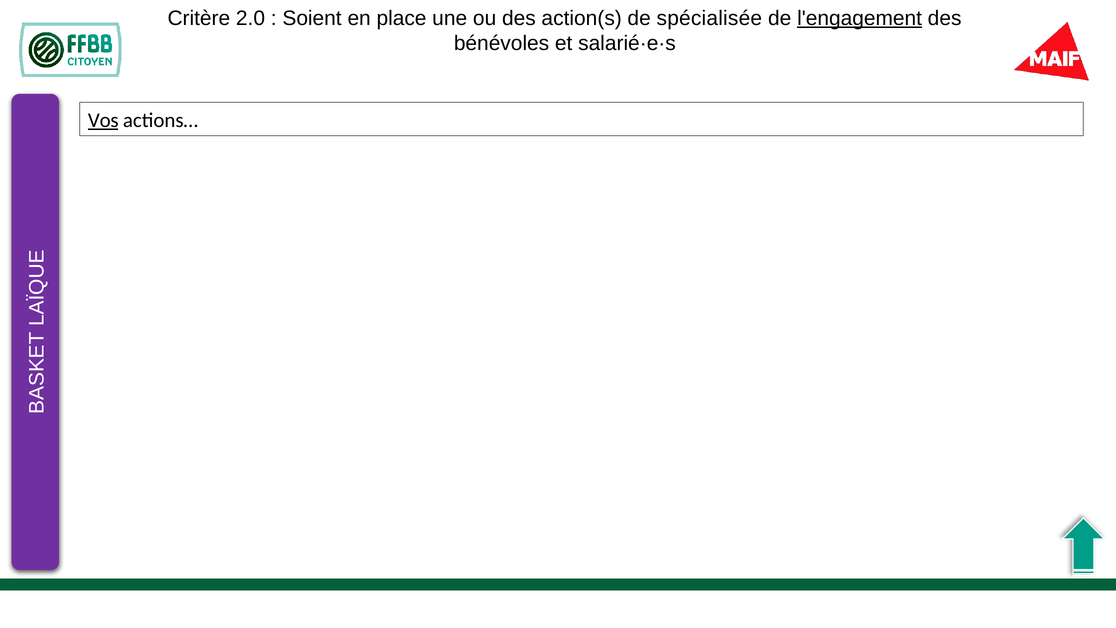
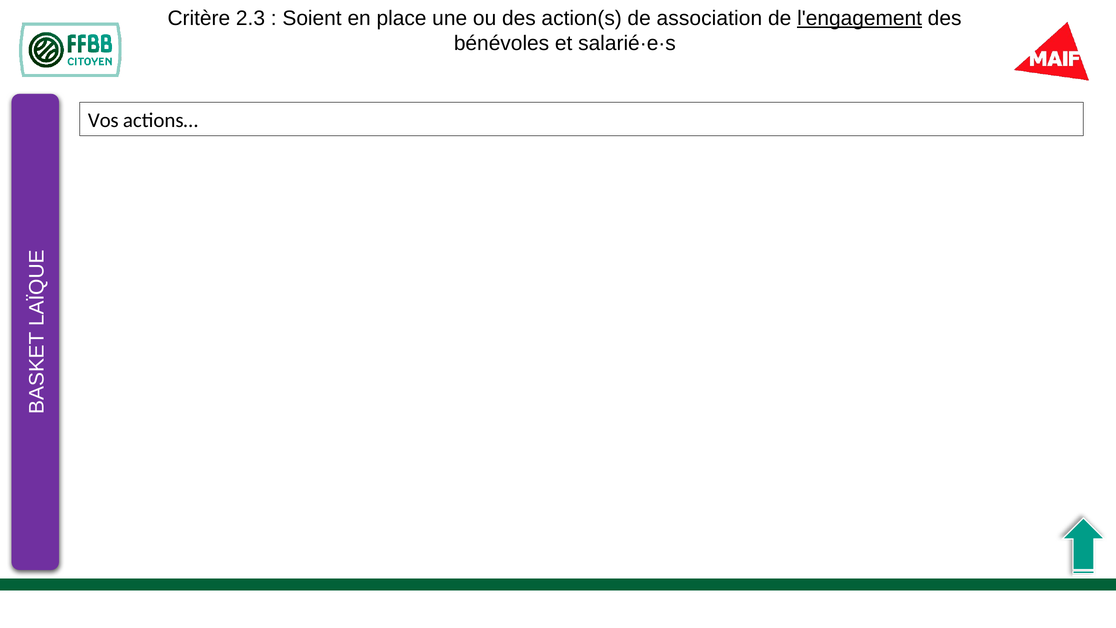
2.0: 2.0 -> 2.3 (251, 18)
spécialisée: spécialisée -> association (709, 18)
Vos underline: present -> none (103, 120)
